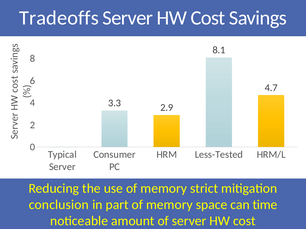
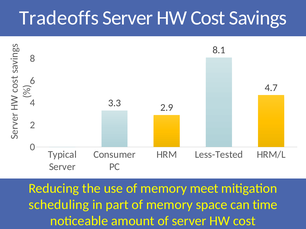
strict: strict -> meet (204, 189)
conclusion: conclusion -> scheduling (59, 205)
